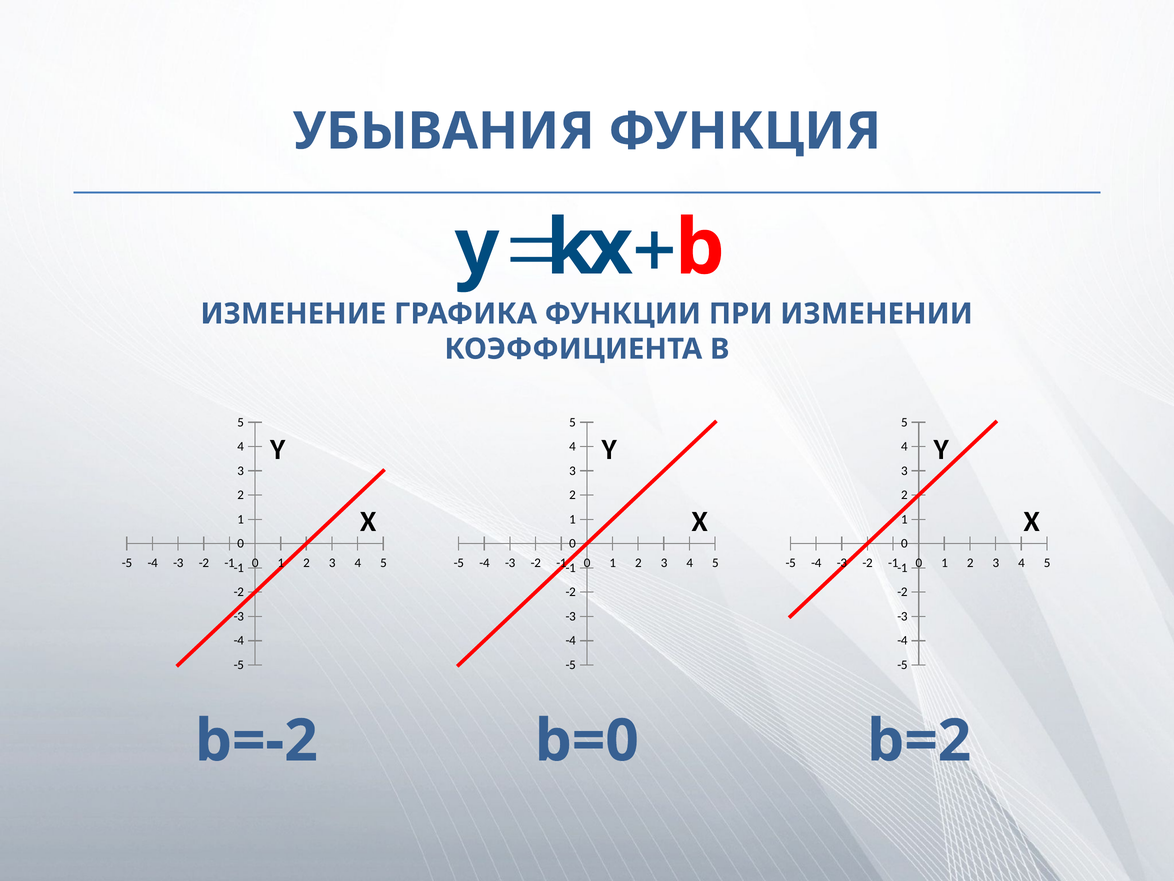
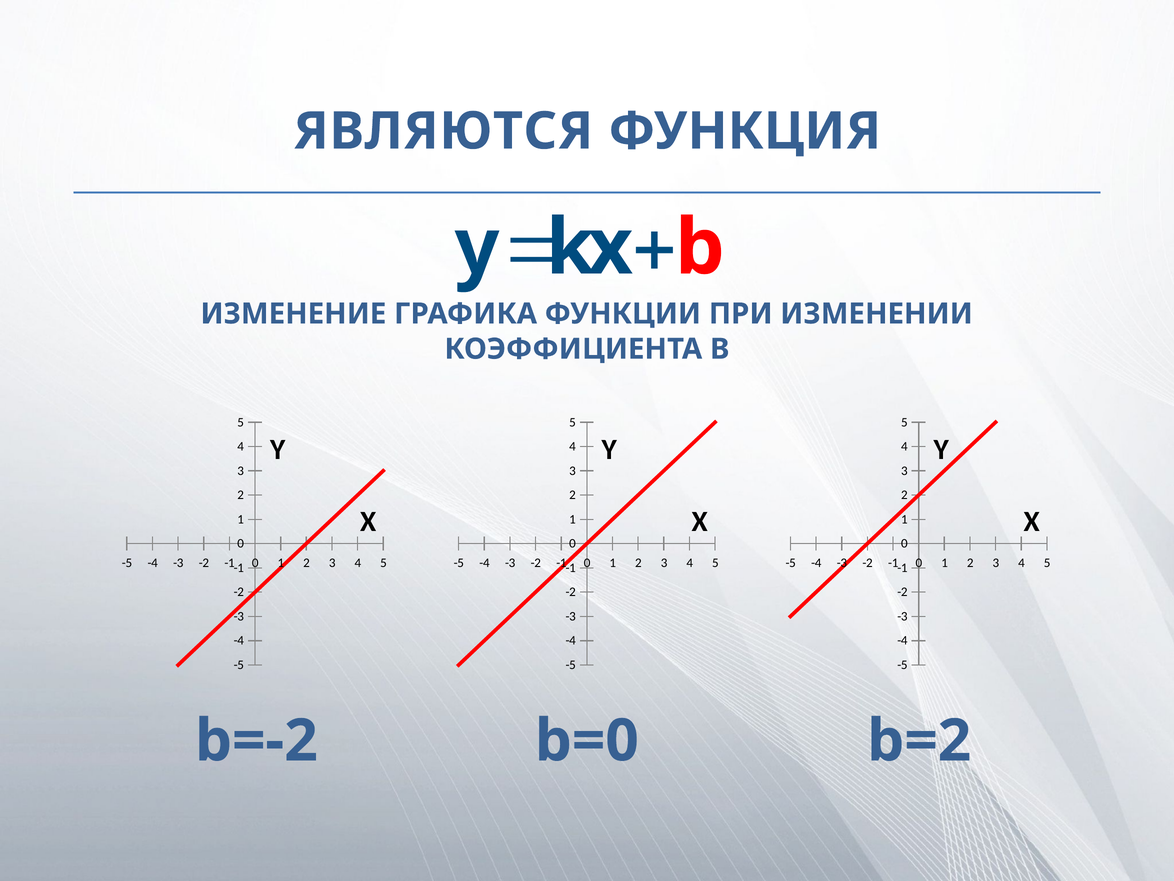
УБЫВАНИЯ: УБЫВАНИЯ -> ЯВЛЯЮТСЯ (443, 131)
